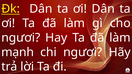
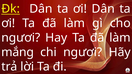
mạnh: mạnh -> mắng (18, 52)
